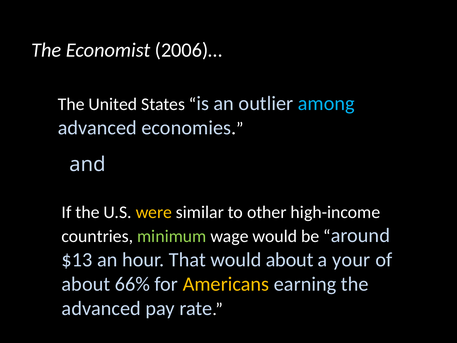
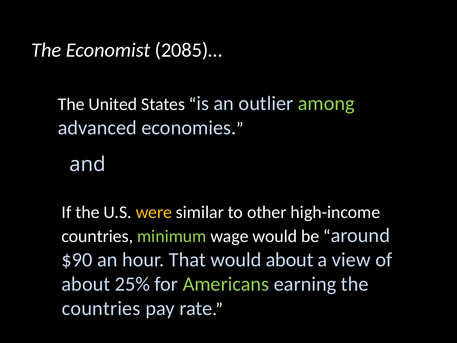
2006)…: 2006)… -> 2085)… (189, 50)
among colour: light blue -> light green (326, 103)
$13: $13 -> $90 (77, 260)
your: your -> view (351, 260)
66%: 66% -> 25% (132, 284)
Americans colour: yellow -> light green (226, 284)
advanced: advanced -> countries (101, 308)
